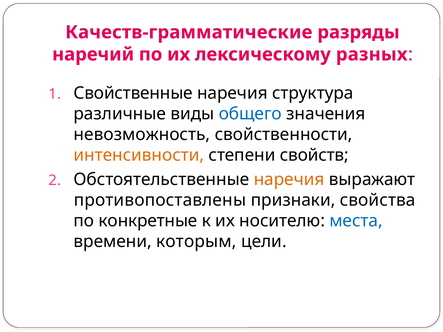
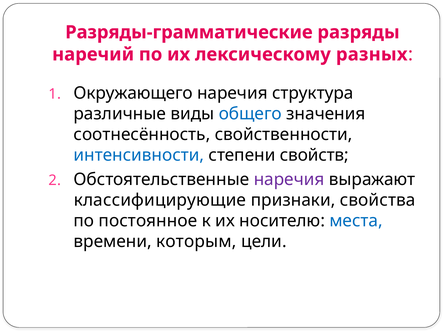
Качеств-грамматические: Качеств-грамматические -> Разряды-грамматические (189, 32)
Свойственные: Свойственные -> Окружающего (133, 93)
невозможность: невозможность -> соотнесённость (142, 135)
интенсивности colour: orange -> blue (139, 155)
наречия colour: orange -> purple (289, 180)
противопоставлены: противопоставлены -> классифицирующие (160, 200)
конкретные: конкретные -> постоянное (148, 221)
